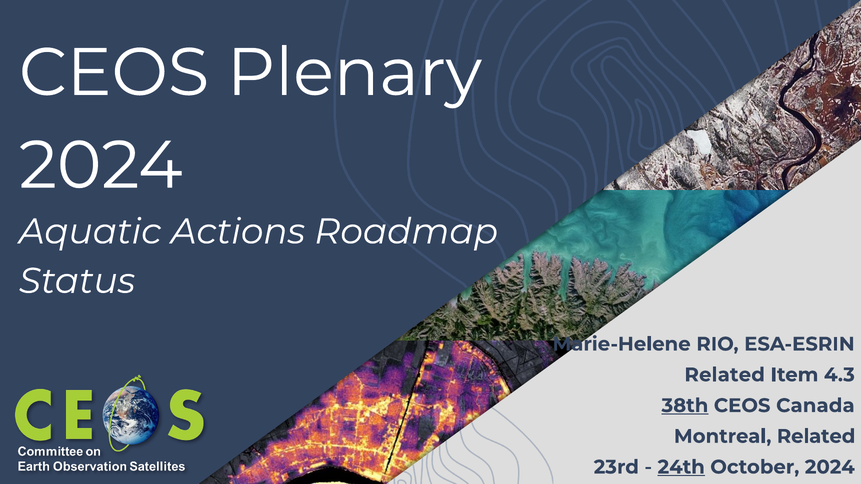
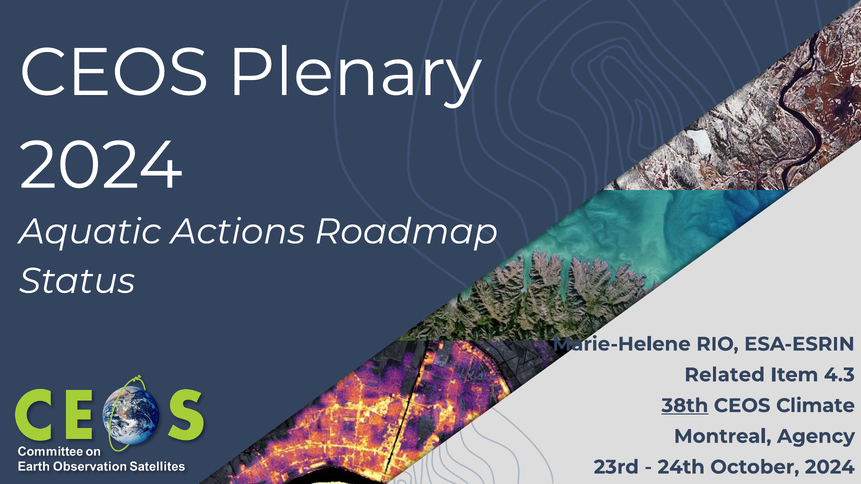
Canada: Canada -> Climate (816, 406)
Montreal Related: Related -> Agency (816, 437)
24th underline: present -> none (681, 467)
